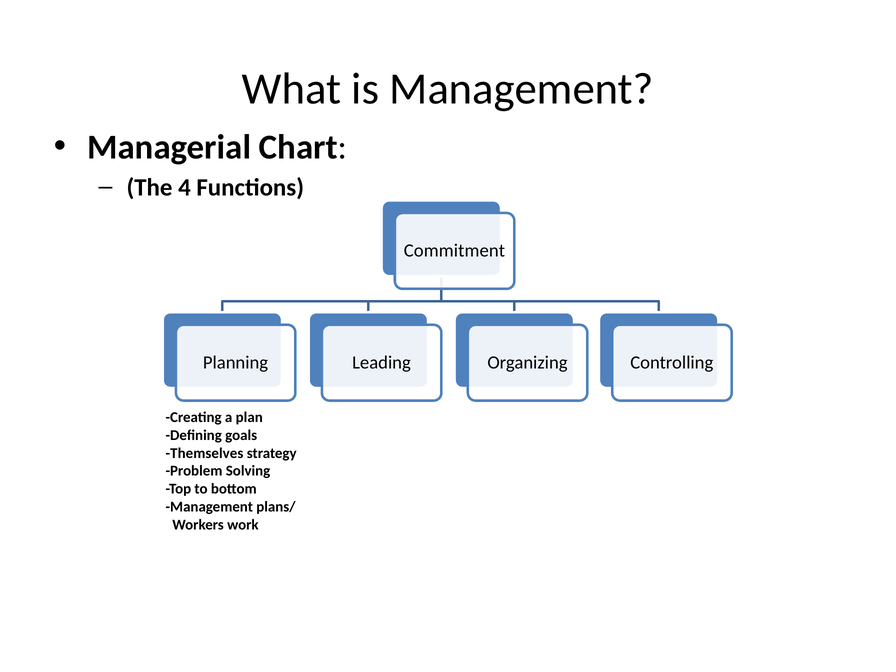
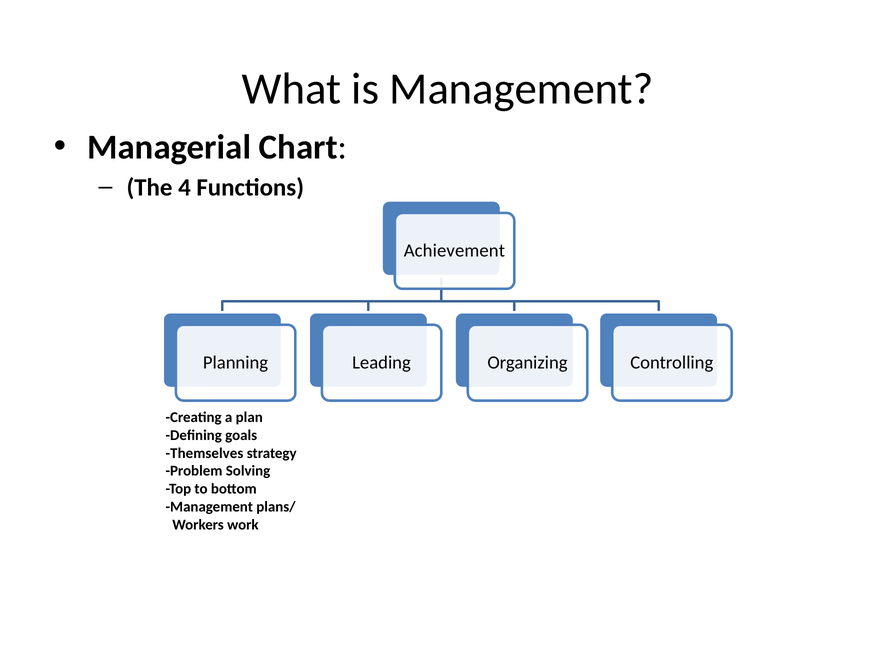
Commitment: Commitment -> Achievement (454, 251)
